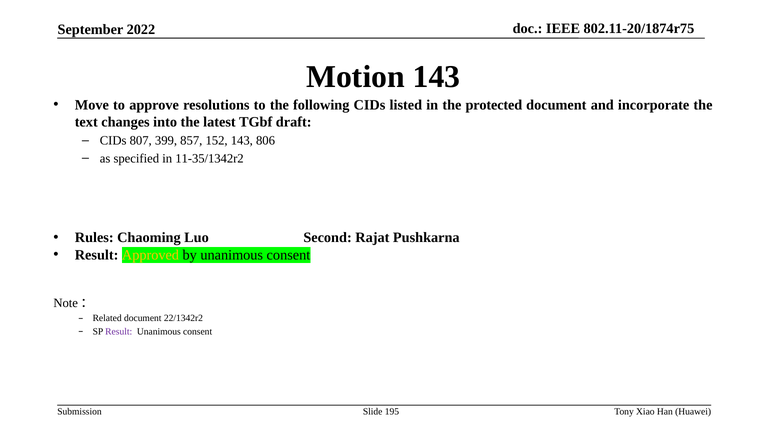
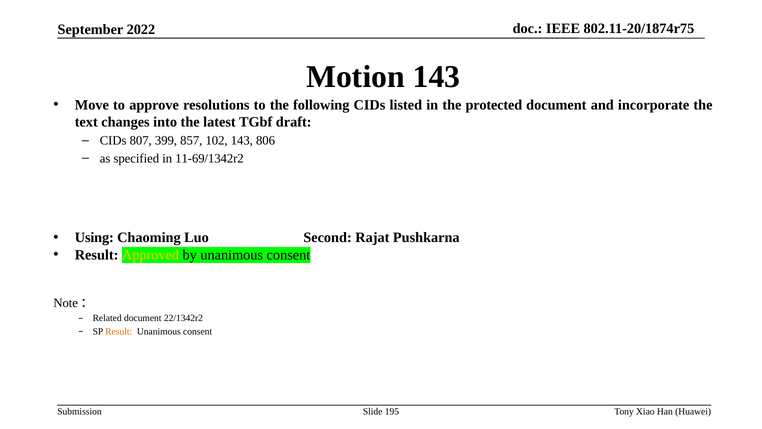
152: 152 -> 102 (217, 141)
11-35/1342r2: 11-35/1342r2 -> 11-69/1342r2 (210, 158)
Rules: Rules -> Using (94, 238)
Result colour: purple -> orange (119, 331)
